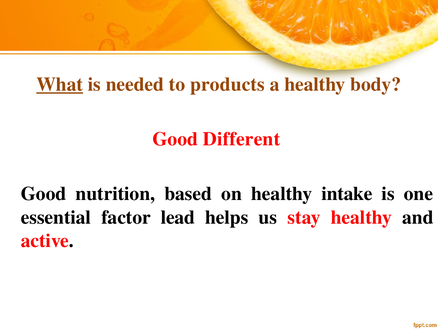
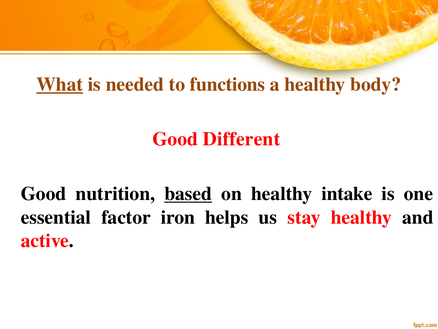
products: products -> functions (228, 84)
based underline: none -> present (188, 194)
lead: lead -> iron (178, 217)
